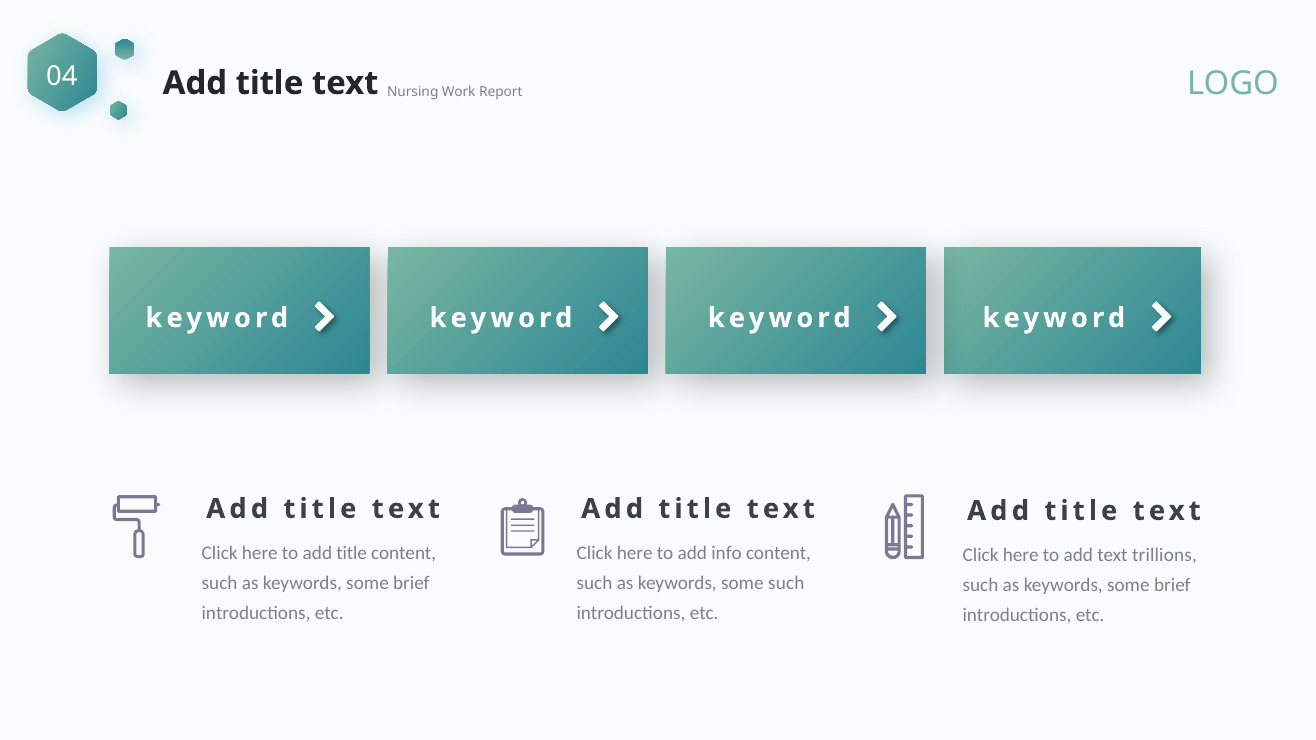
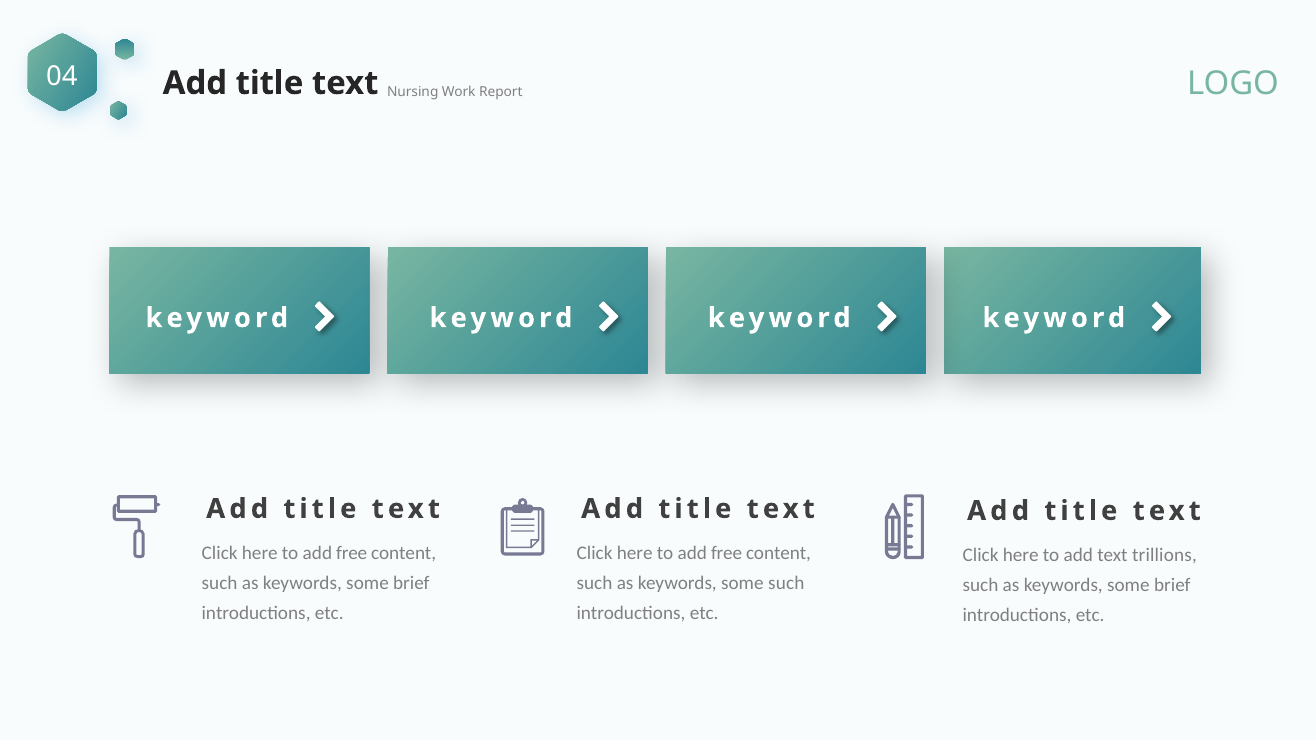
title: title -> free (352, 553)
info: info -> free (727, 553)
